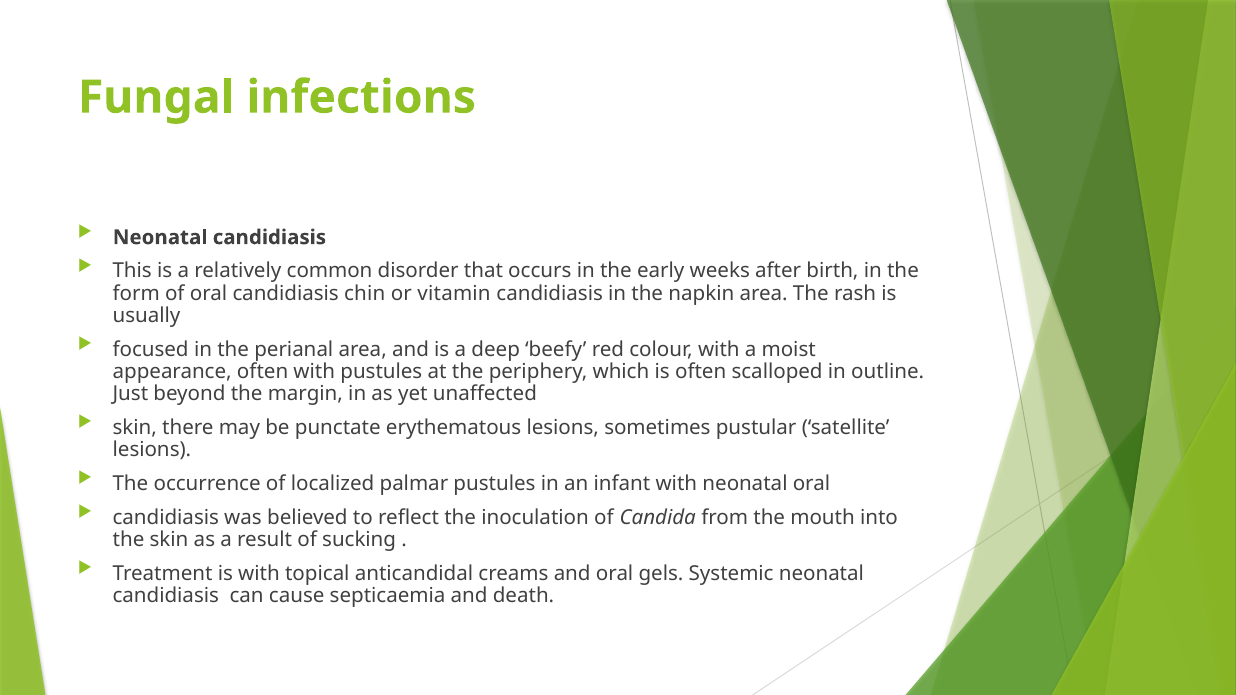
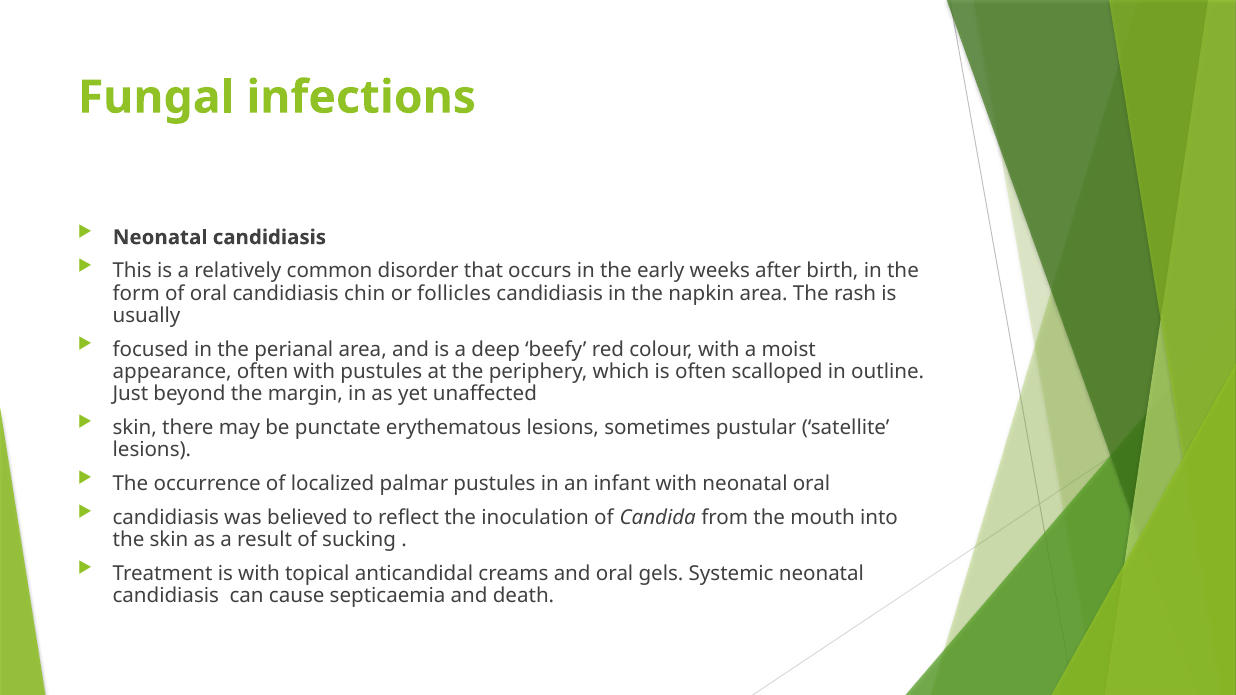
vitamin: vitamin -> follicles (454, 293)
